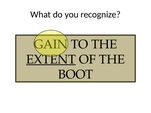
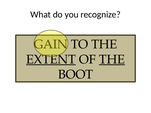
THE underline: none -> present (112, 60)
